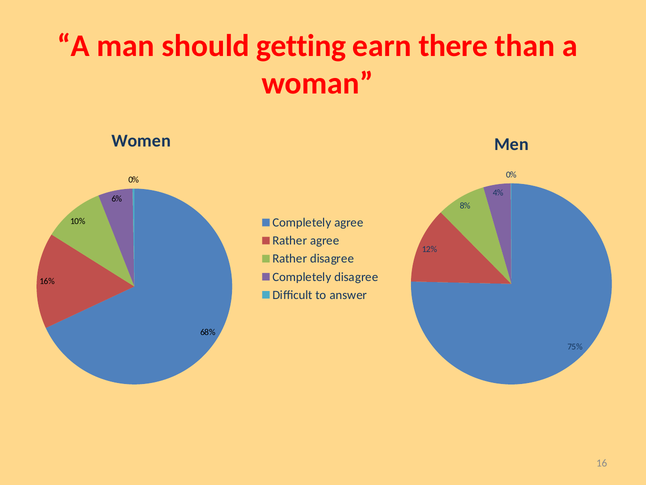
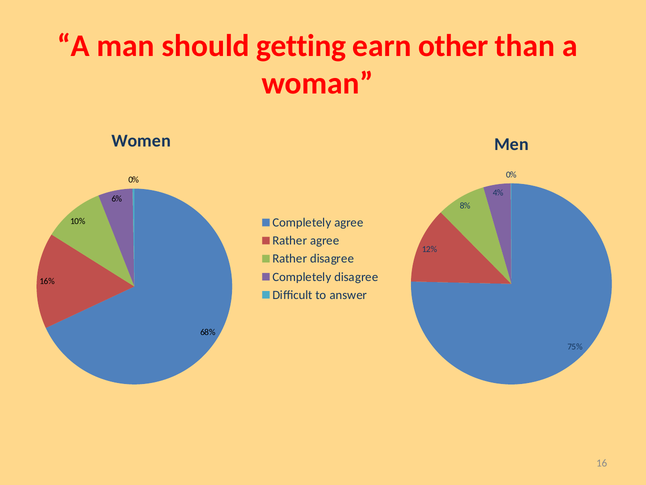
there: there -> other (453, 46)
